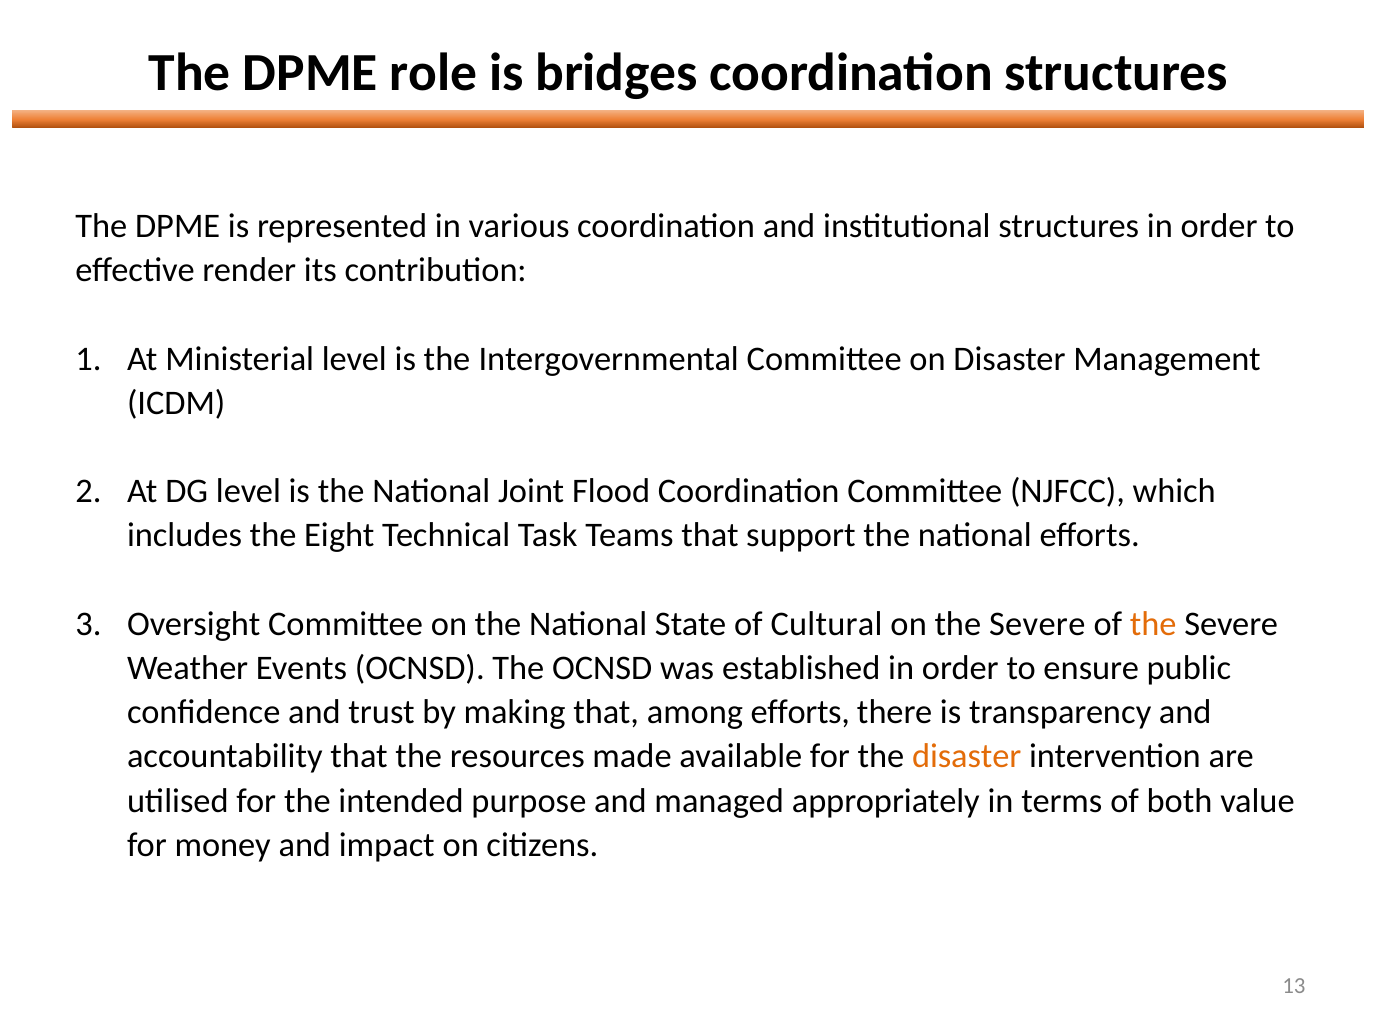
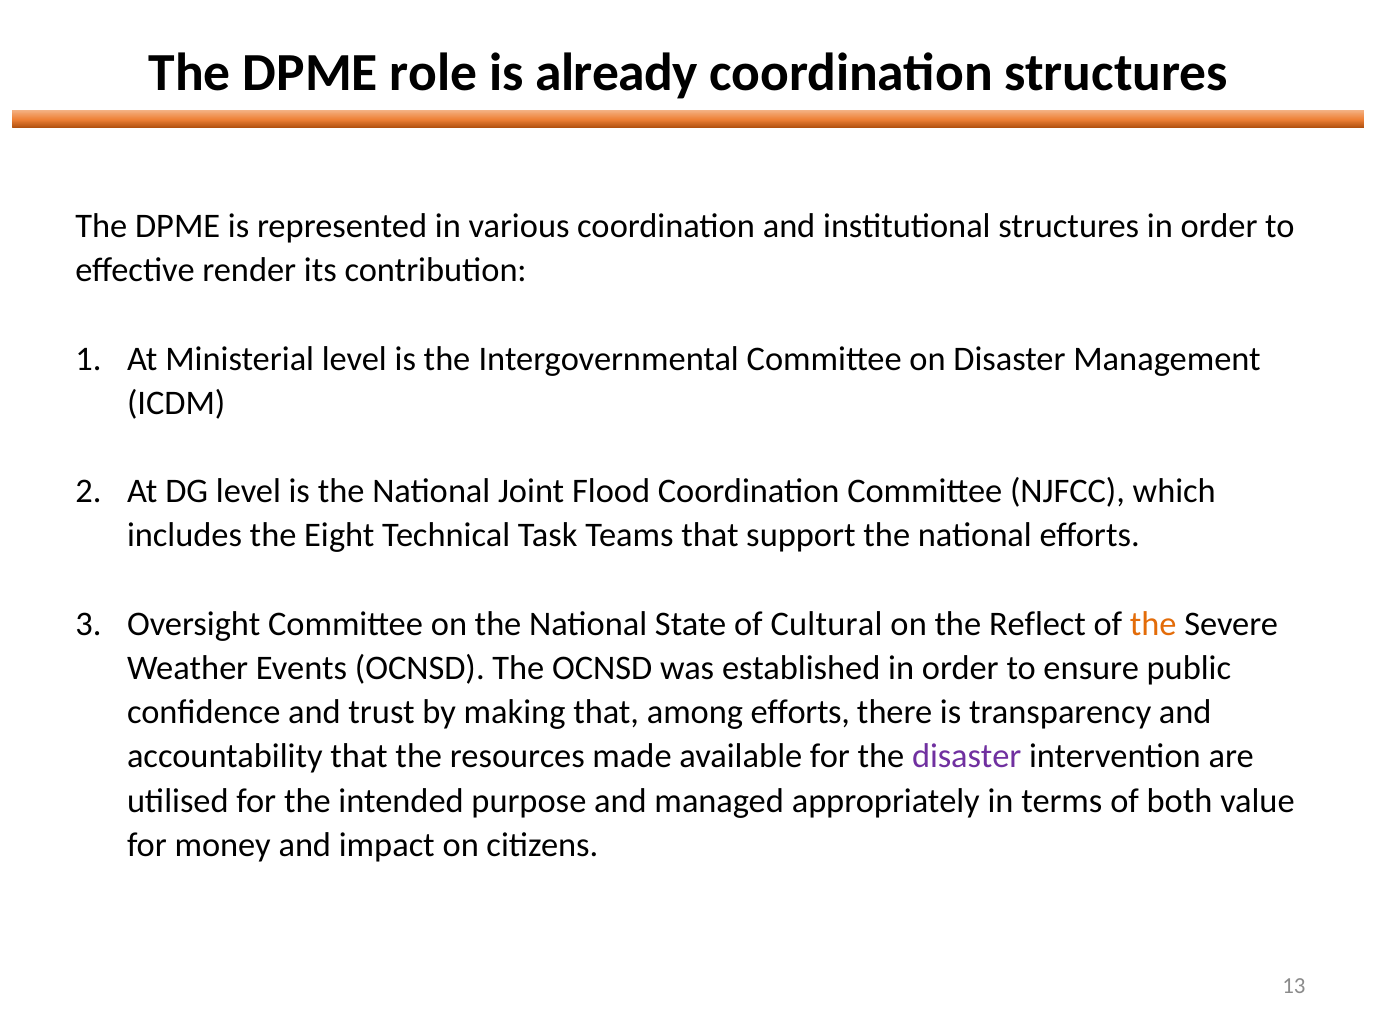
bridges: bridges -> already (617, 73)
on the Severe: Severe -> Reflect (1037, 624)
disaster colour: orange -> purple (967, 756)
